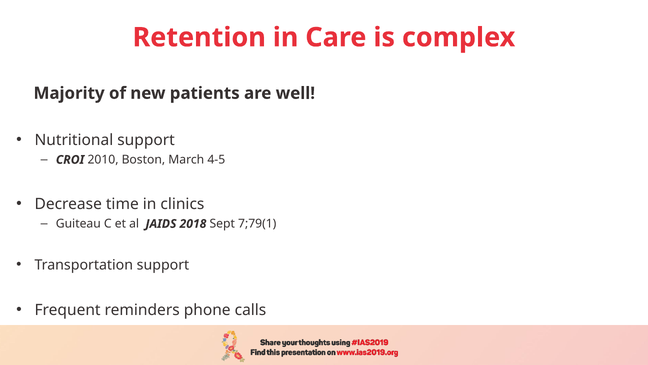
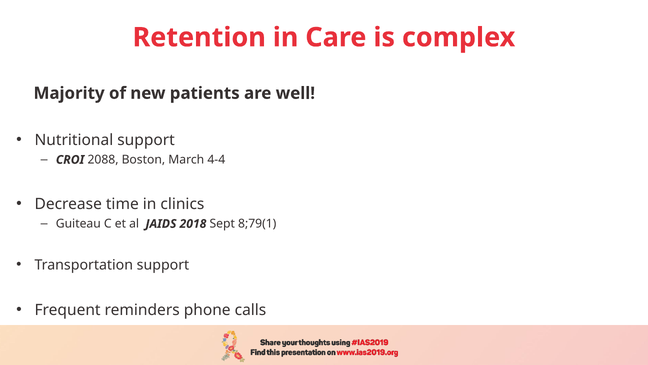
2010: 2010 -> 2088 (103, 160)
4-5: 4-5 -> 4-4 (216, 160)
7;79(1: 7;79(1 -> 8;79(1 (257, 224)
